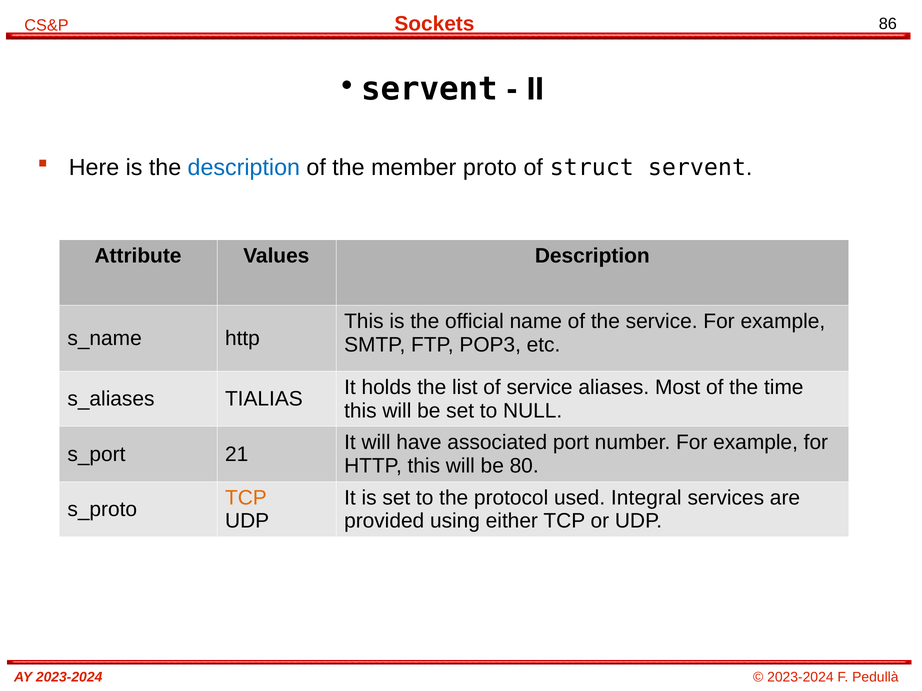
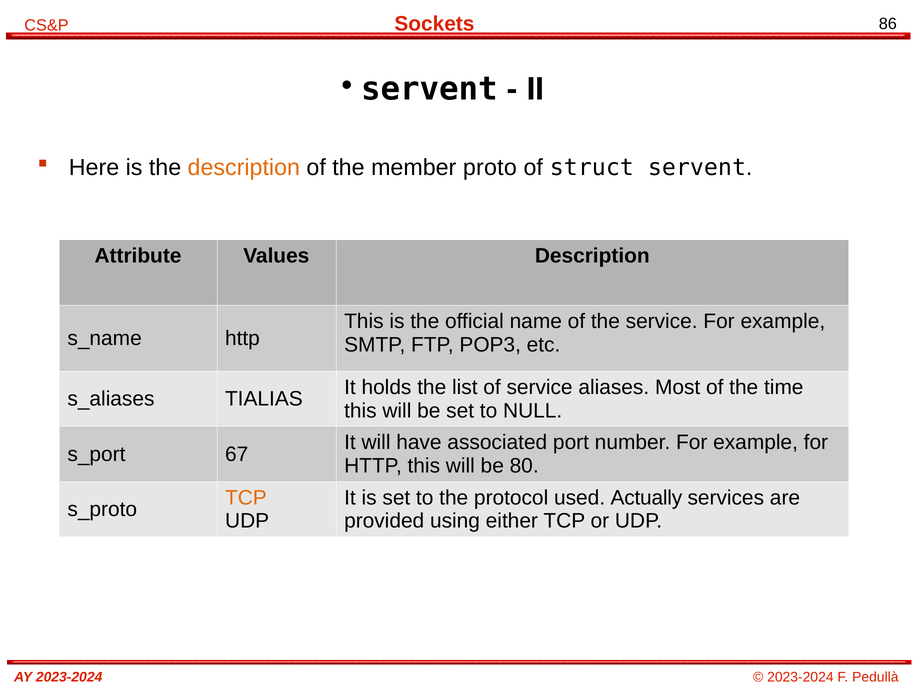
description colour: blue -> orange (244, 168)
21: 21 -> 67 (237, 454)
Integral: Integral -> Actually (646, 498)
